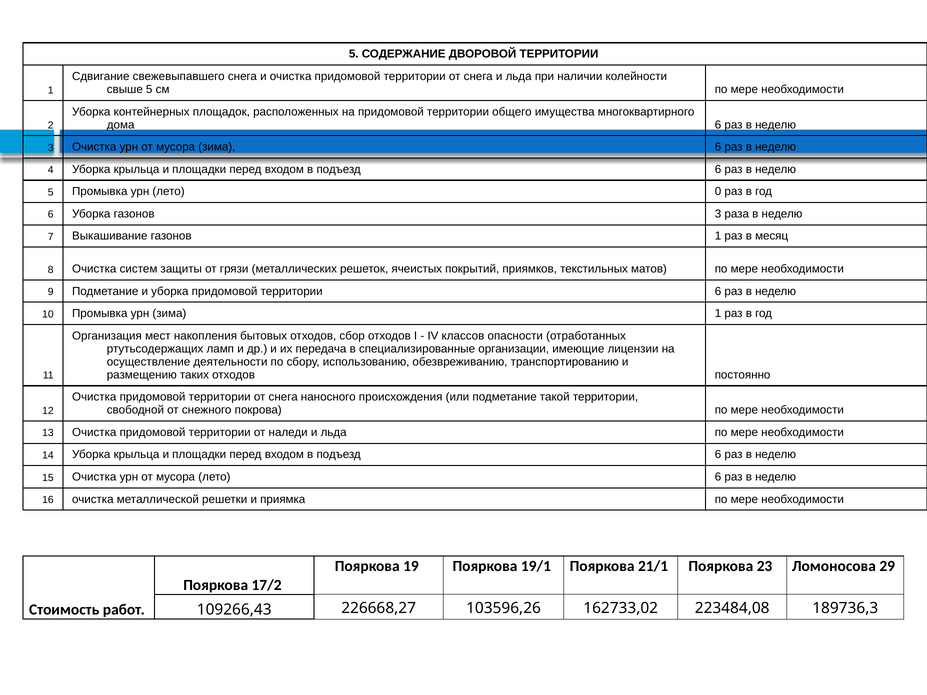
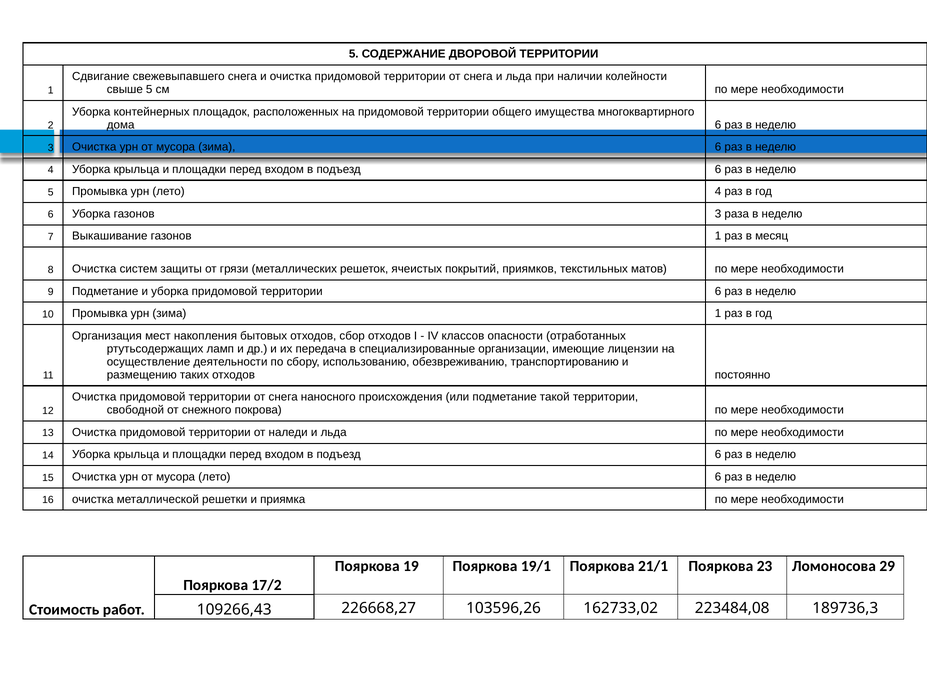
лето 0: 0 -> 4 (718, 192)
